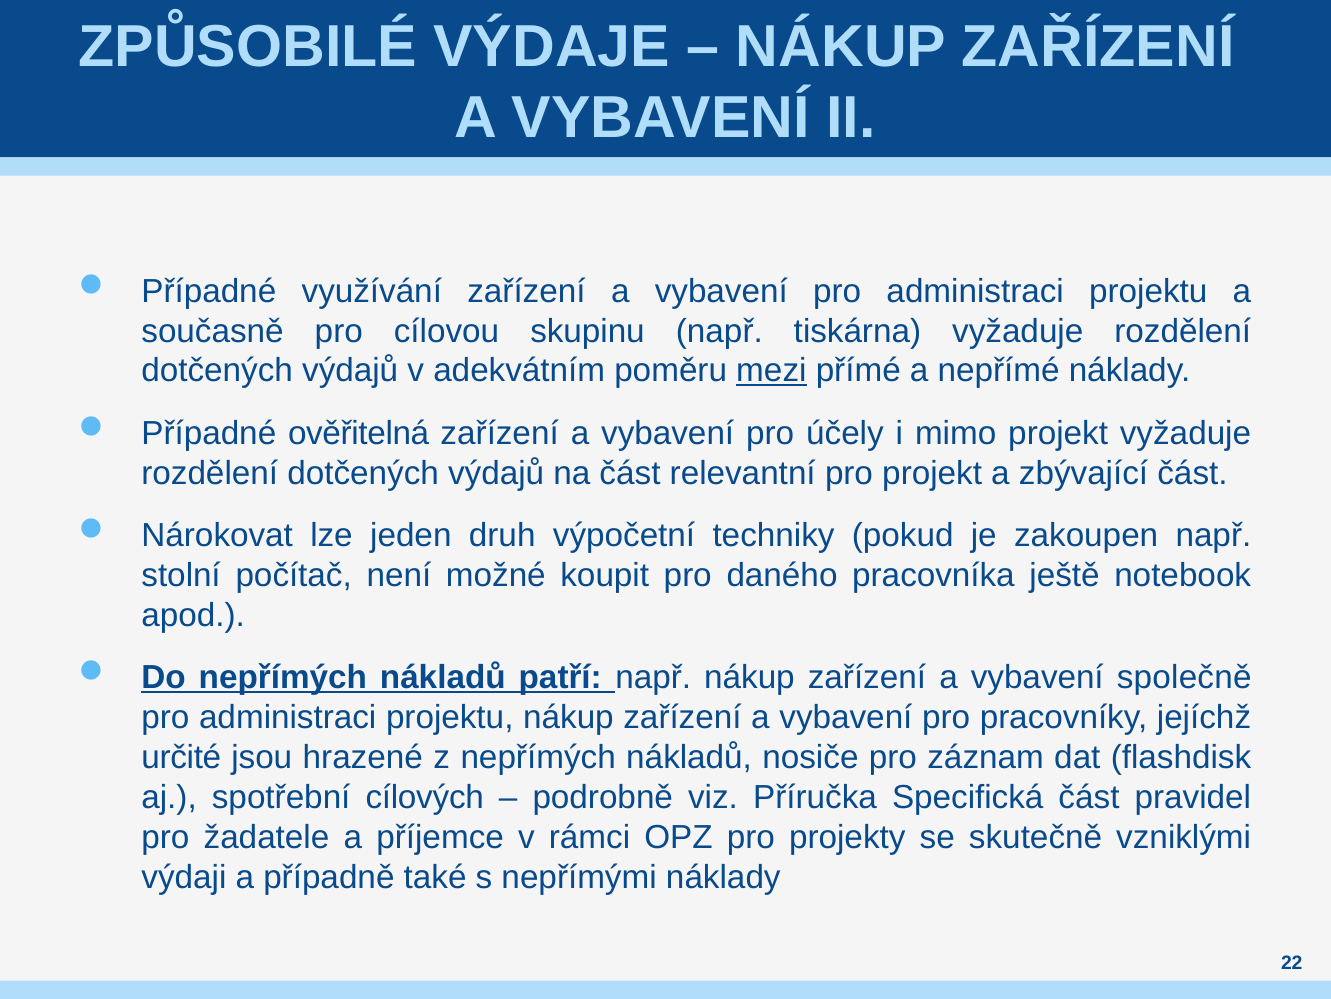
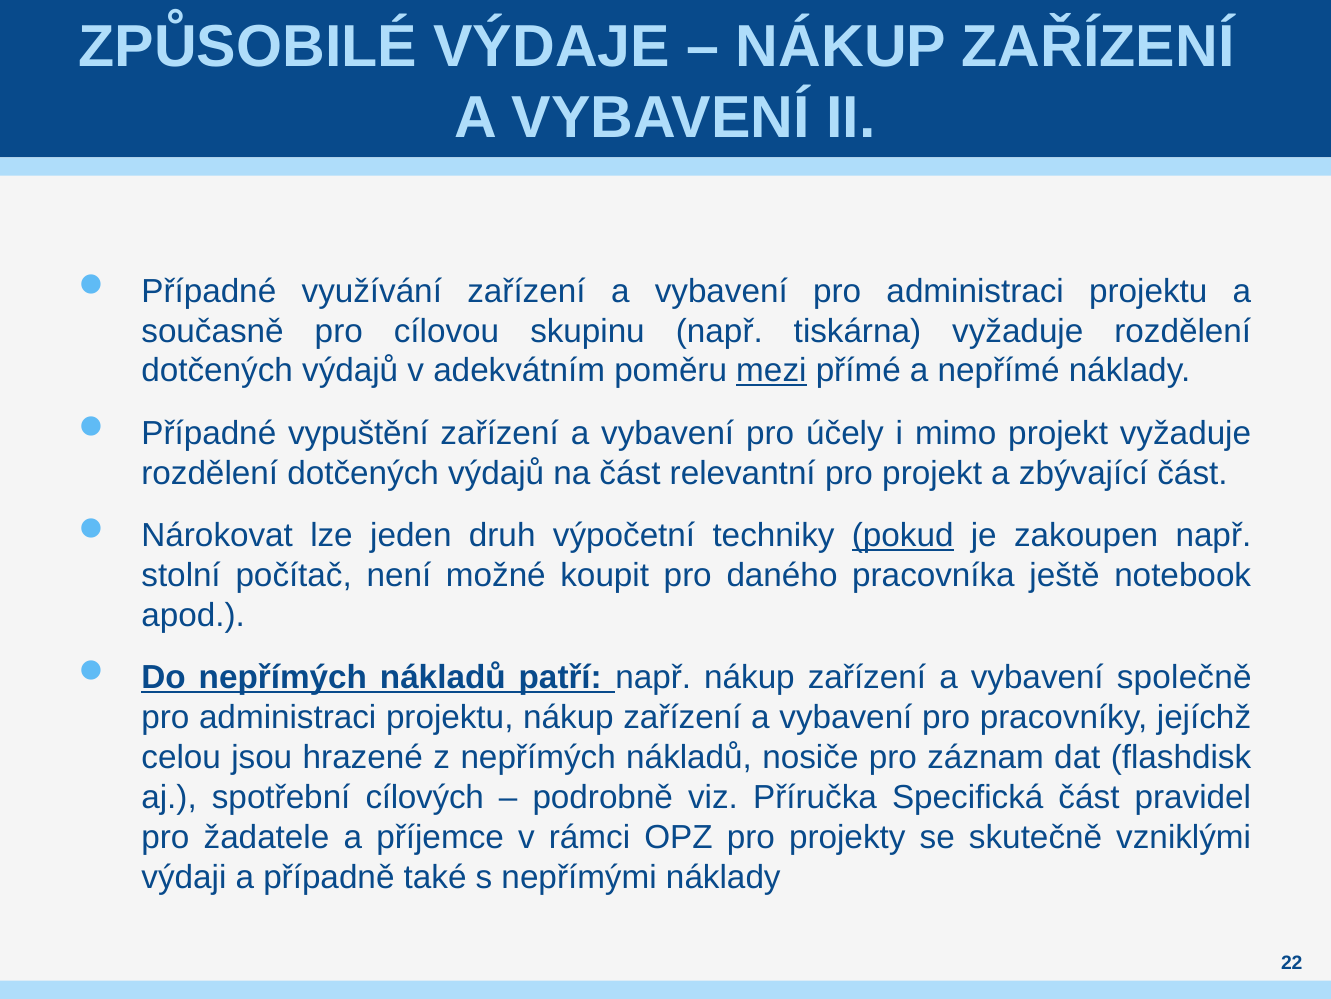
ověřitelná: ověřitelná -> vypuštění (359, 433)
pokud underline: none -> present (903, 535)
určité: určité -> celou (181, 757)
